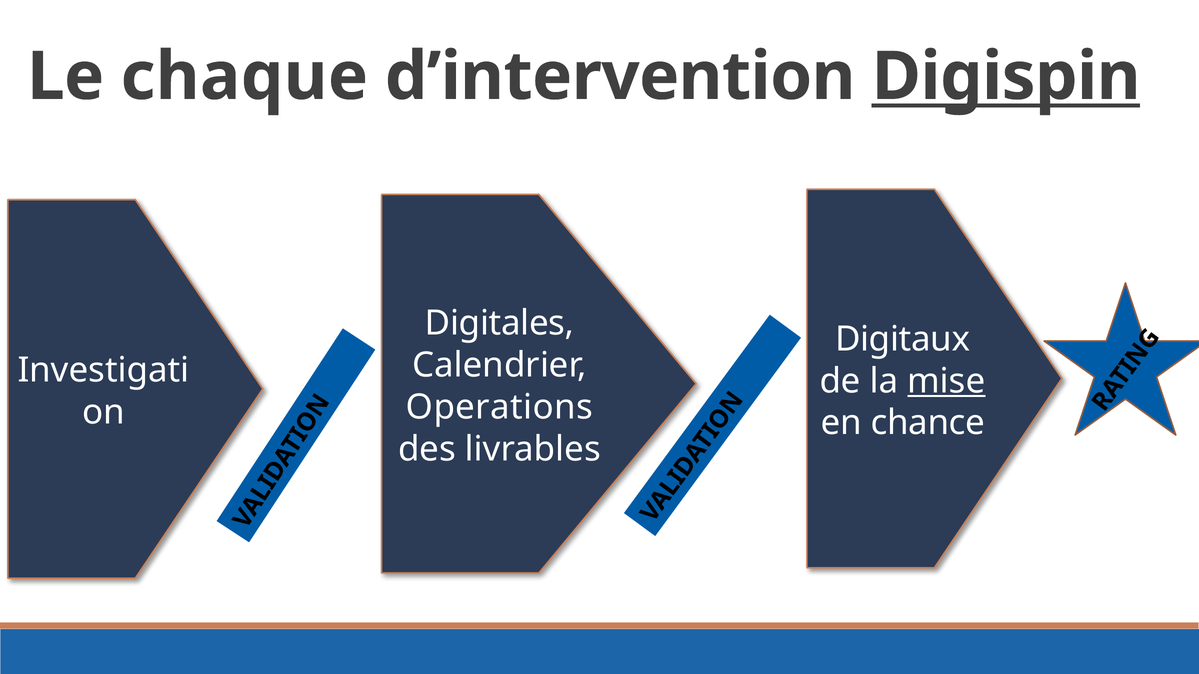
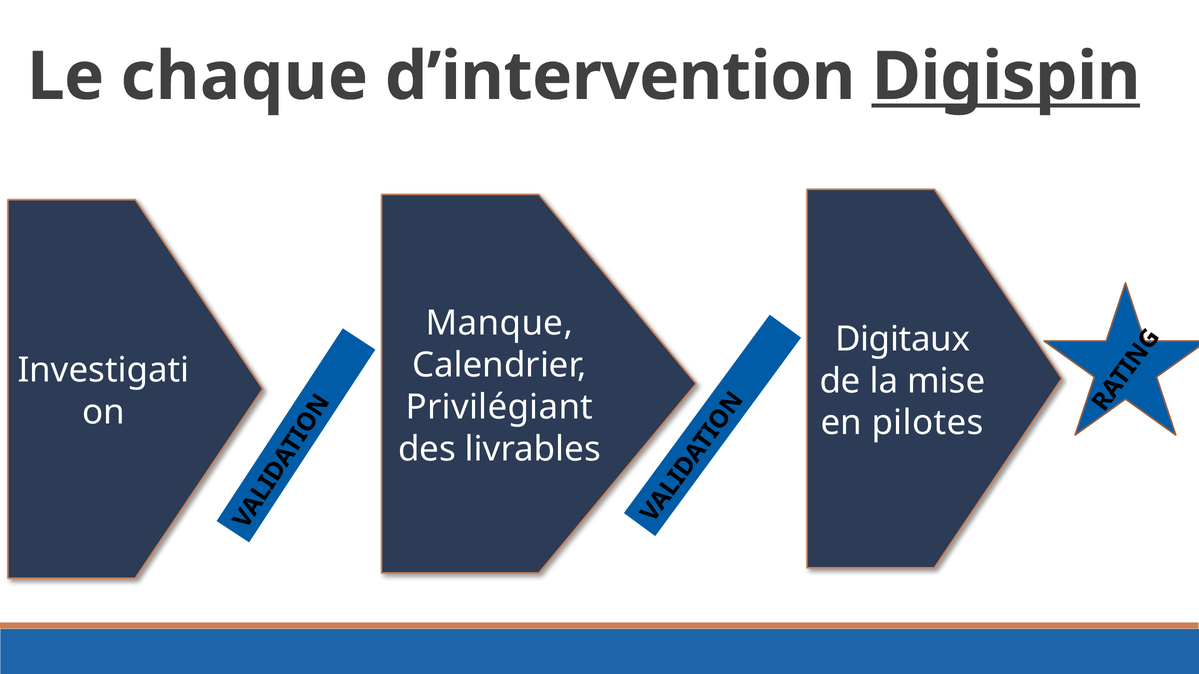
Digitales: Digitales -> Manque (499, 323)
mise underline: present -> none (946, 381)
Operations: Operations -> Privilégiant (499, 407)
chance: chance -> pilotes (927, 423)
